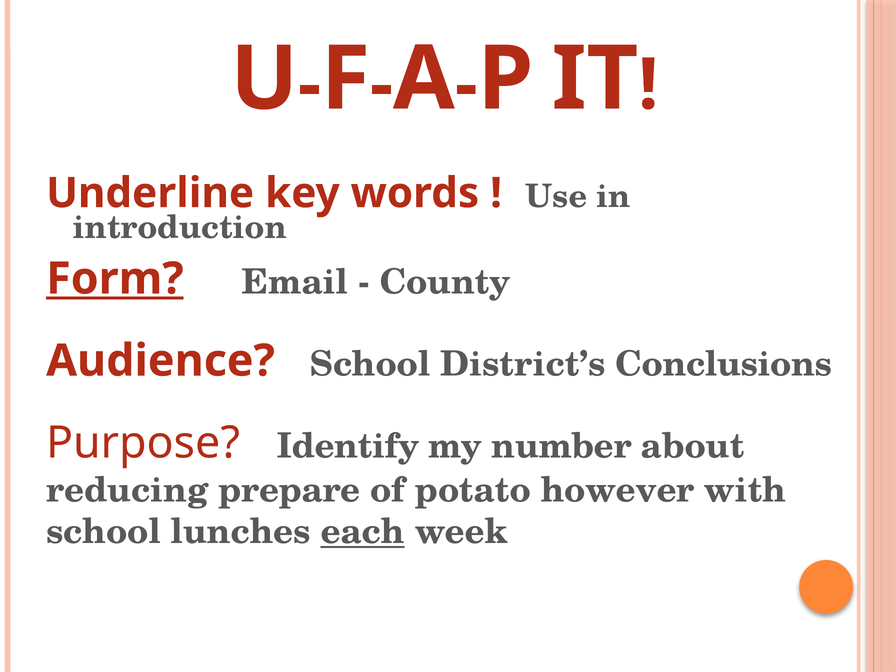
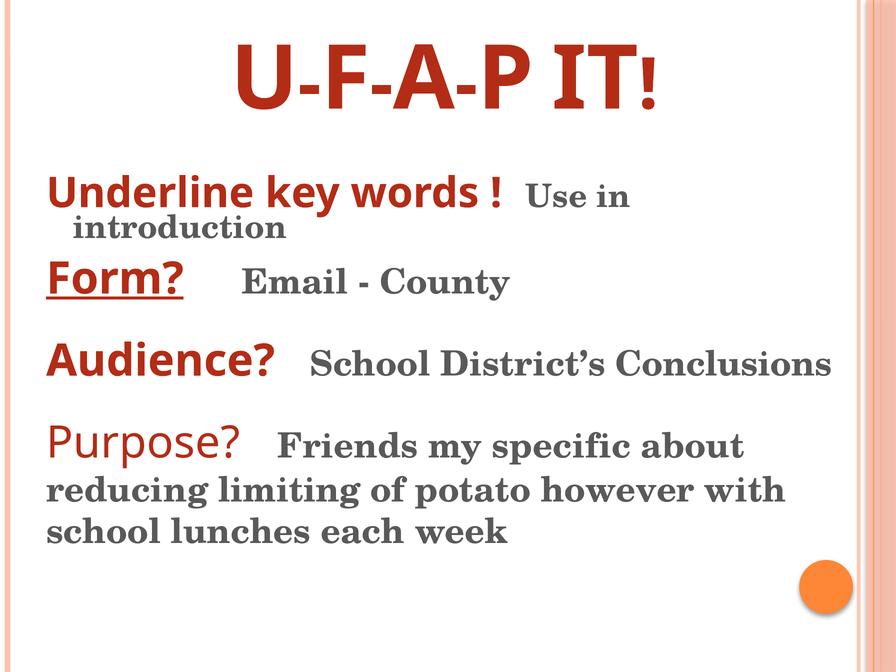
Identify: Identify -> Friends (348, 446)
number: number -> specific (561, 446)
prepare: prepare -> limiting (289, 490)
each underline: present -> none (363, 532)
